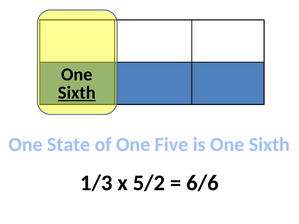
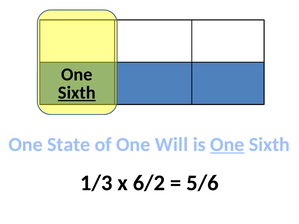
Five: Five -> Will (171, 145)
One underline: none -> present (227, 145)
5/2: 5/2 -> 6/2 (149, 183)
6/6: 6/6 -> 5/6 (203, 183)
